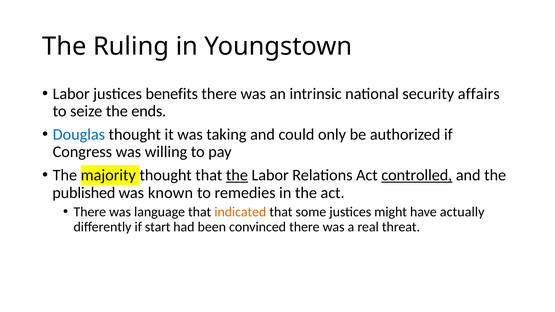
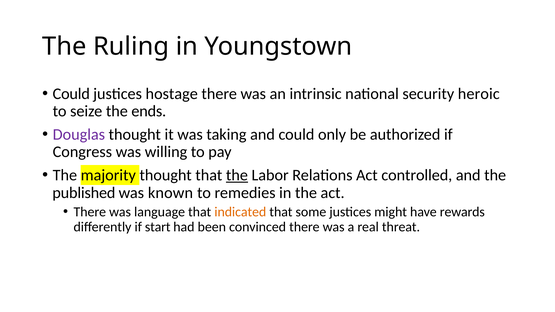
Labor: Labor -> Could (71, 94)
benefits: benefits -> hostage (172, 94)
affairs: affairs -> heroic (479, 94)
Douglas colour: blue -> purple (79, 135)
controlled underline: present -> none (417, 175)
actually: actually -> rewards (462, 212)
